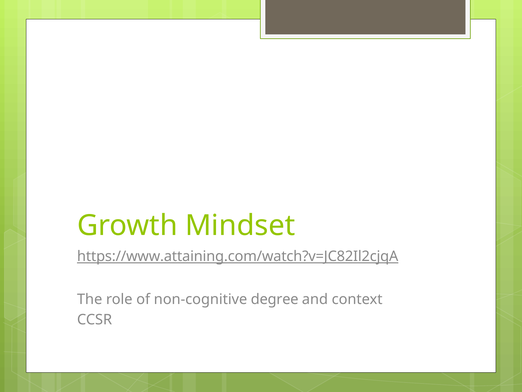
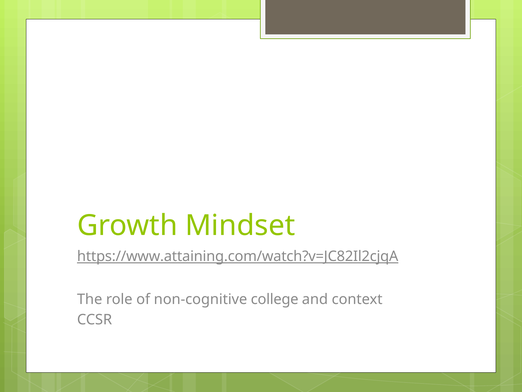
degree: degree -> college (275, 299)
